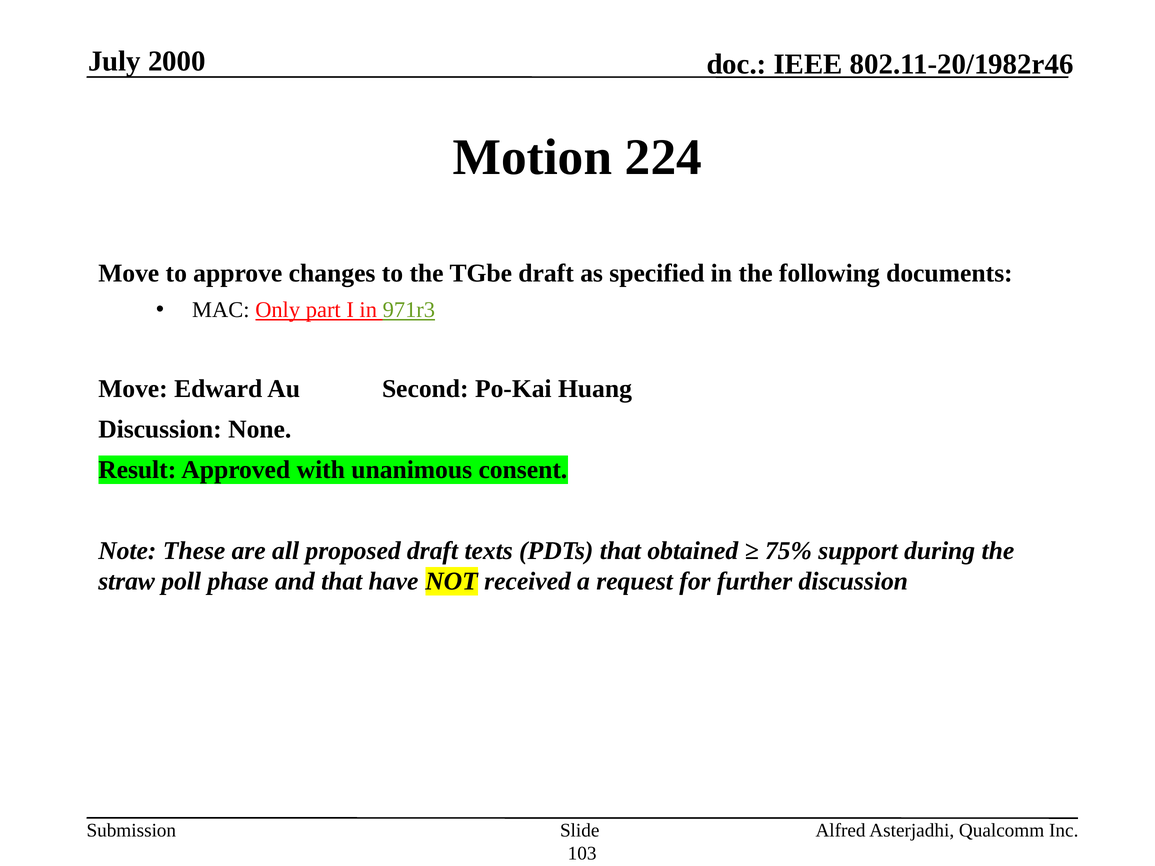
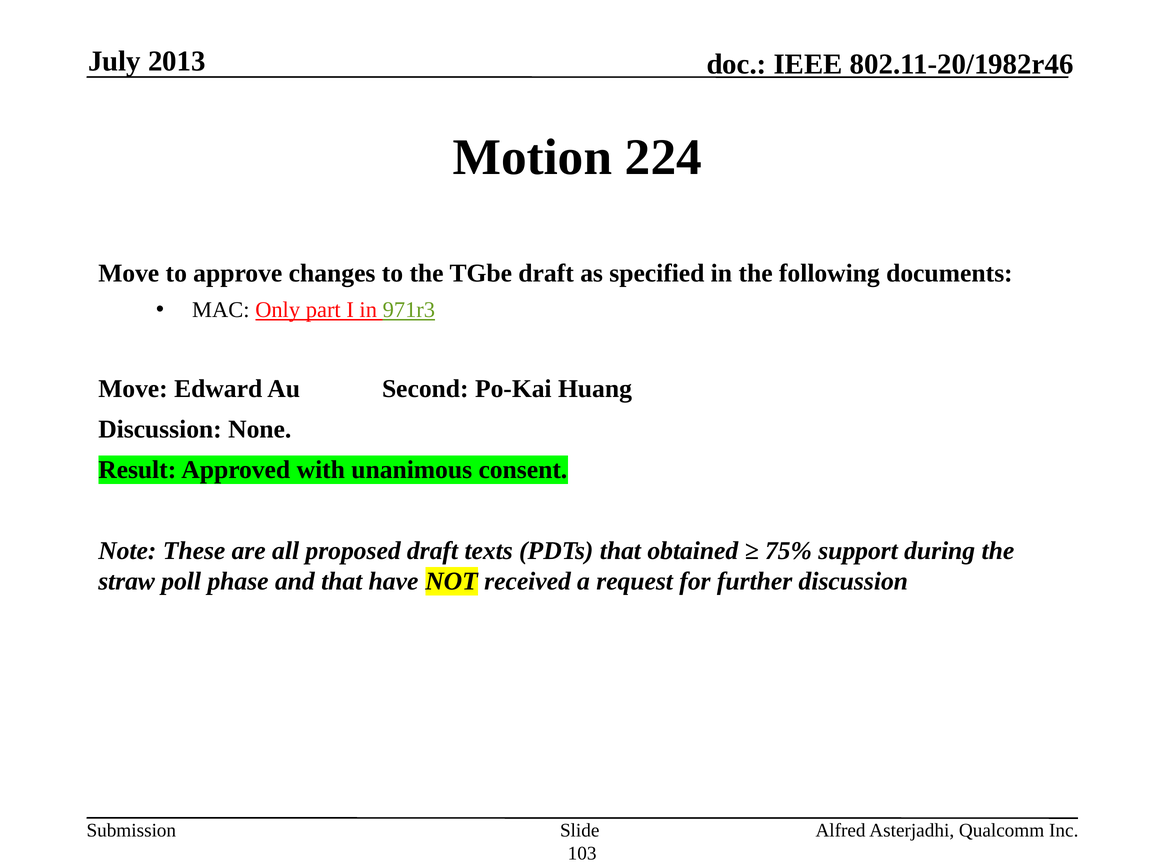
2000: 2000 -> 2013 (177, 61)
